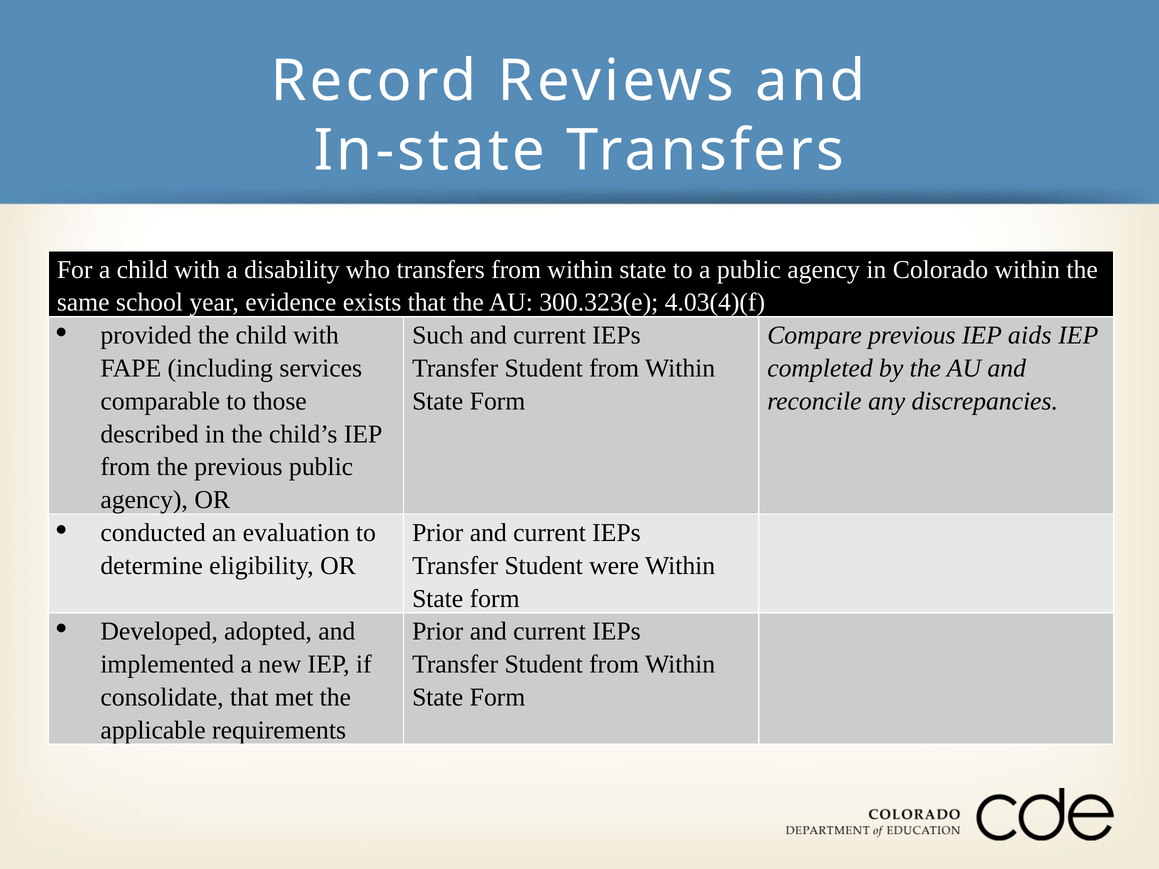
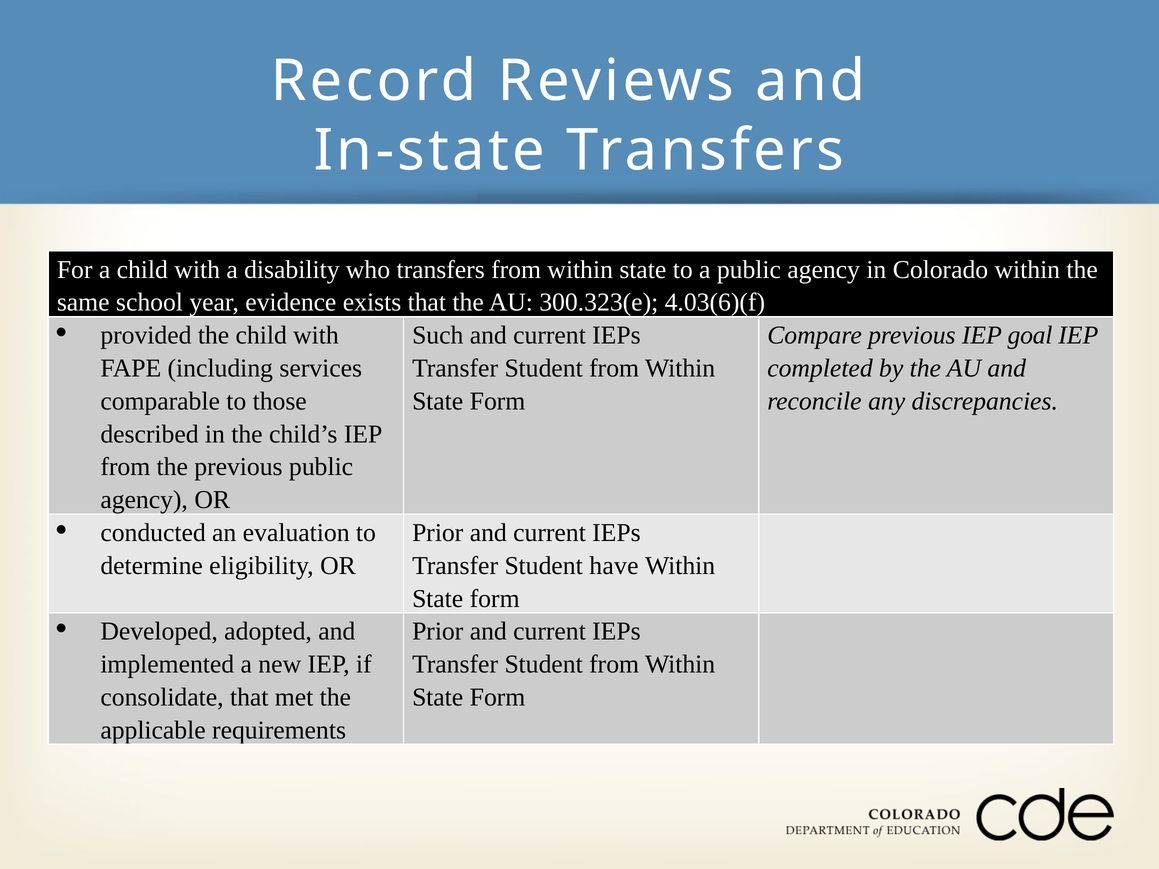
4.03(4)(f: 4.03(4)(f -> 4.03(6)(f (715, 303)
aids: aids -> goal (1030, 335)
were: were -> have (614, 566)
